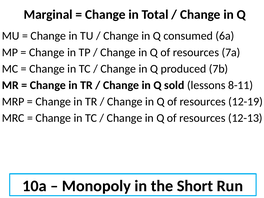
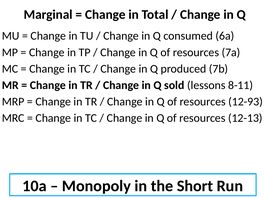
12-19: 12-19 -> 12-93 (246, 102)
